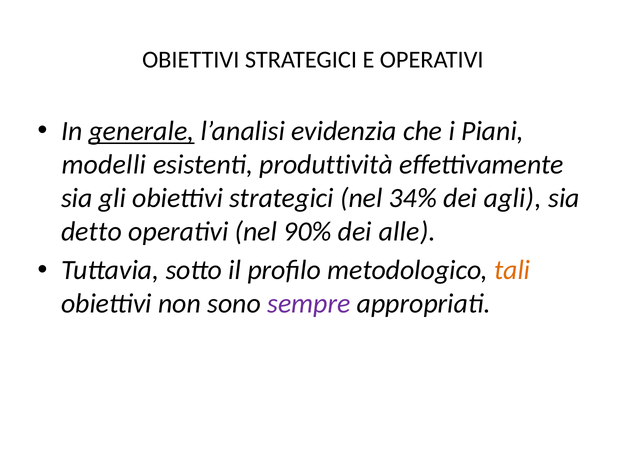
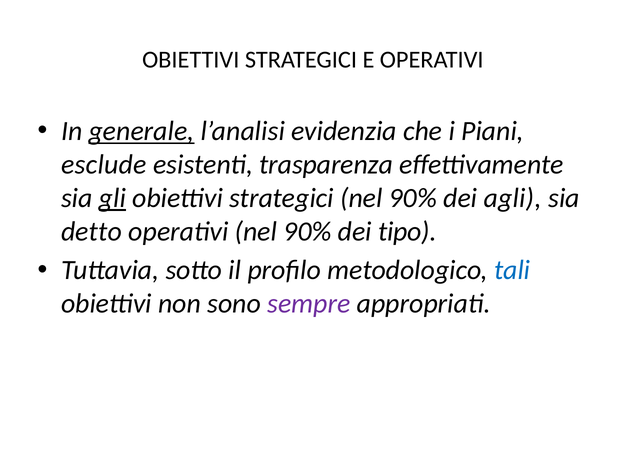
modelli: modelli -> esclude (104, 165)
produttività: produttività -> trasparenza (326, 165)
gli underline: none -> present (112, 198)
strategici nel 34%: 34% -> 90% (413, 198)
alle: alle -> tipo (407, 232)
tali colour: orange -> blue (512, 271)
